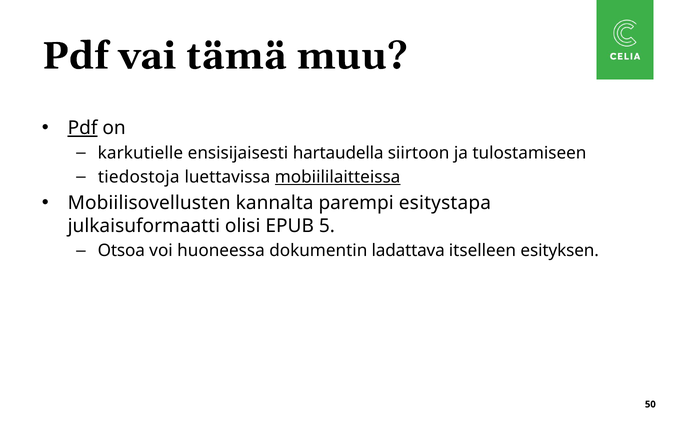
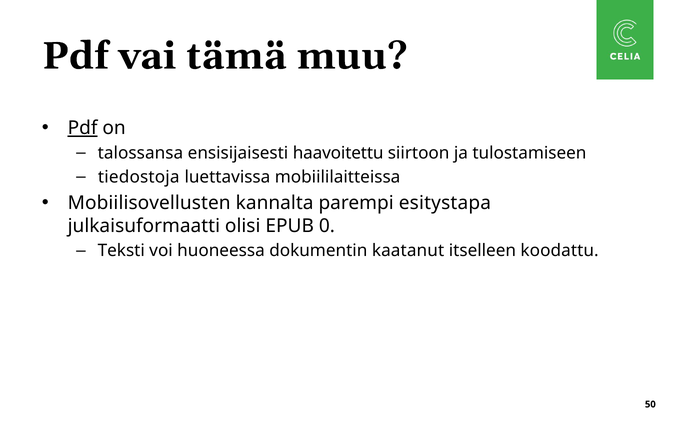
karkutielle: karkutielle -> talossansa (140, 153)
hartaudella: hartaudella -> haavoitettu (338, 153)
mobiililaitteissa underline: present -> none (338, 177)
5: 5 -> 0 (327, 226)
Otsoa: Otsoa -> Teksti (121, 251)
ladattava: ladattava -> kaatanut (408, 251)
esityksen: esityksen -> koodattu (560, 251)
